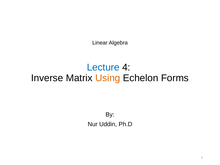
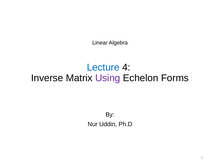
Using colour: orange -> purple (108, 78)
